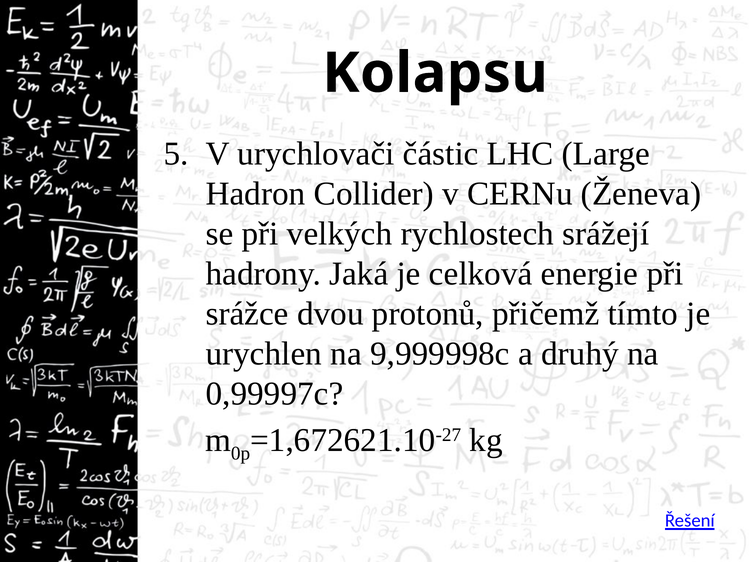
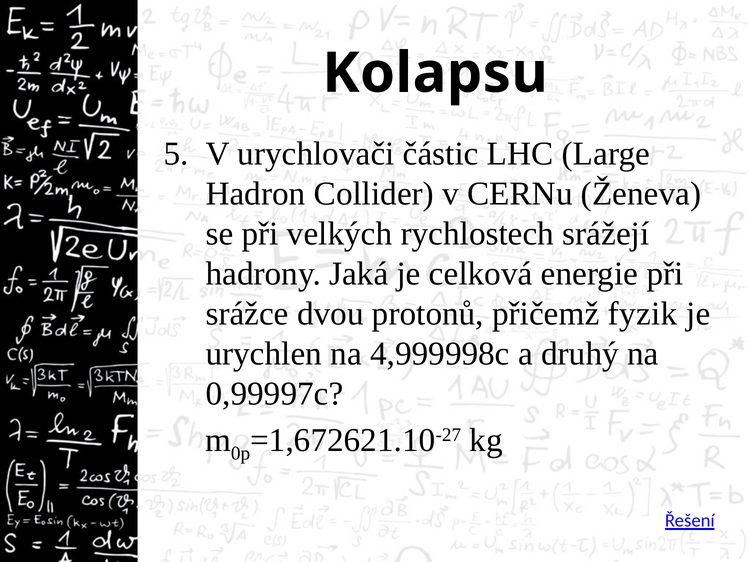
tímto: tímto -> fyzik (643, 314)
9,999998c: 9,999998c -> 4,999998c (440, 354)
